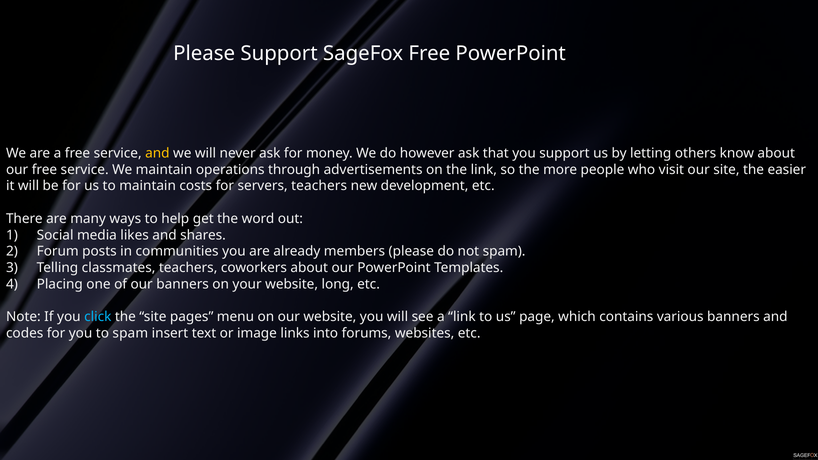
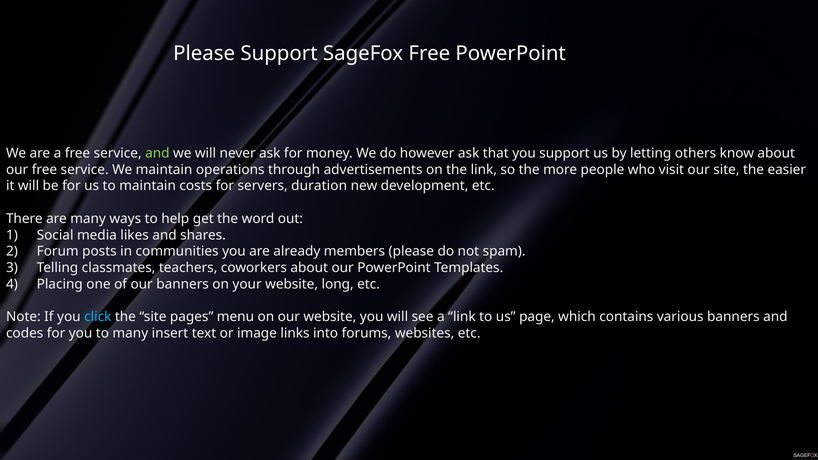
and colour: yellow -> light green (157, 153)
servers teachers: teachers -> duration (319, 186)
to spam: spam -> many (130, 333)
